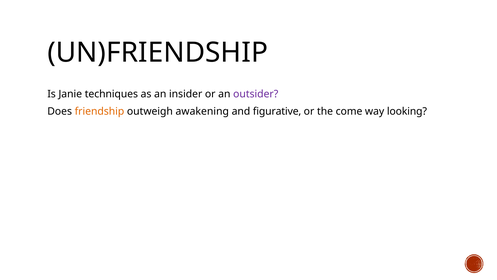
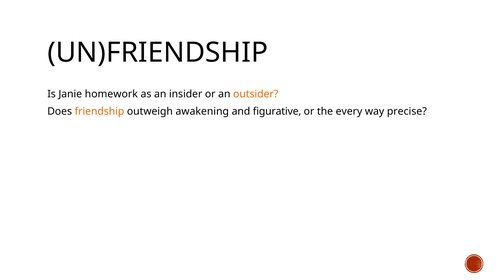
techniques: techniques -> homework (111, 94)
outsider colour: purple -> orange (256, 94)
come: come -> every (349, 111)
looking: looking -> precise (407, 111)
